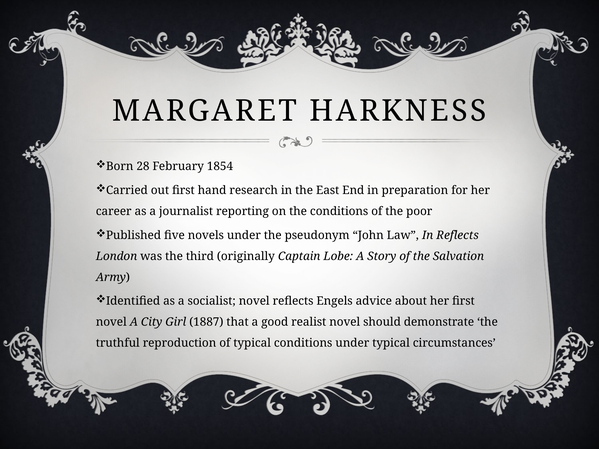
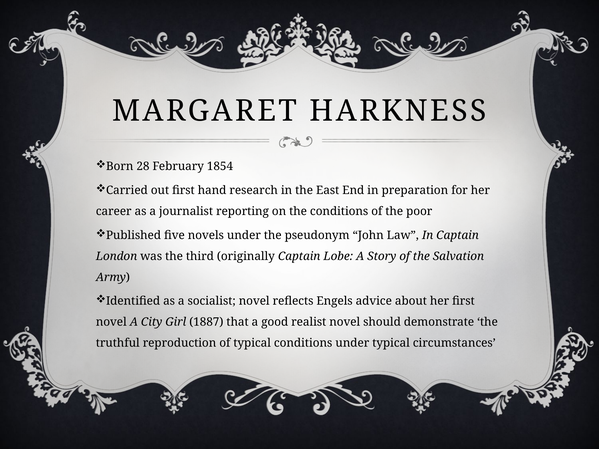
In Reflects: Reflects -> Captain (458, 235)
